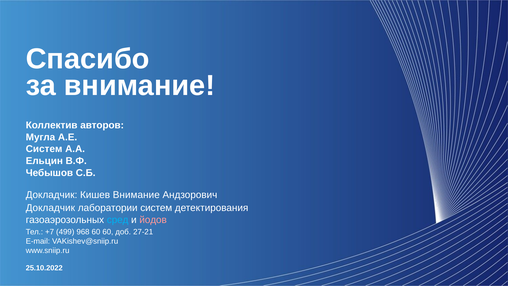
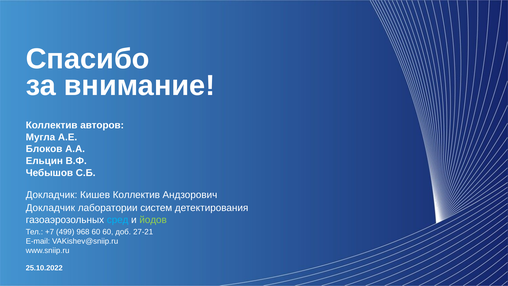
Систем: Систем -> Блоков (44, 149)
Кишев Внимание: Внимание -> Коллектив (136, 195)
йодов colour: pink -> light green (153, 220)
